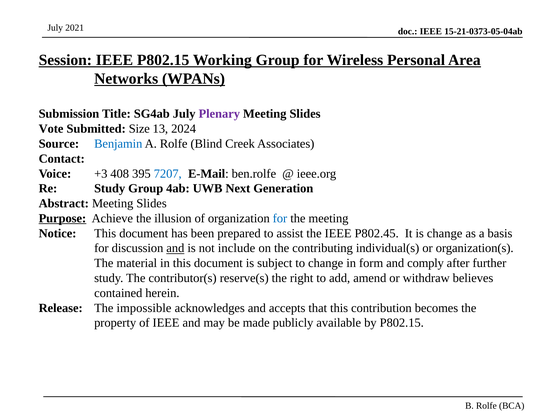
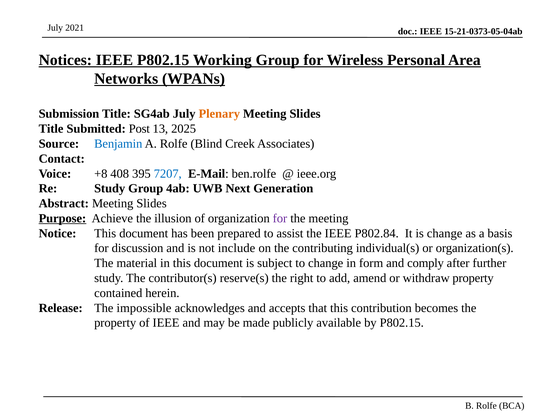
Session: Session -> Notices (65, 60)
Plenary colour: purple -> orange (219, 114)
Vote: Vote -> Title (51, 129)
Size: Size -> Post (139, 129)
2024: 2024 -> 2025 (184, 129)
+3: +3 -> +8 (101, 174)
for colour: blue -> purple (280, 218)
P802.45: P802.45 -> P802.84 (377, 233)
and underline: present -> none (175, 248)
withdraw believes: believes -> property (473, 278)
